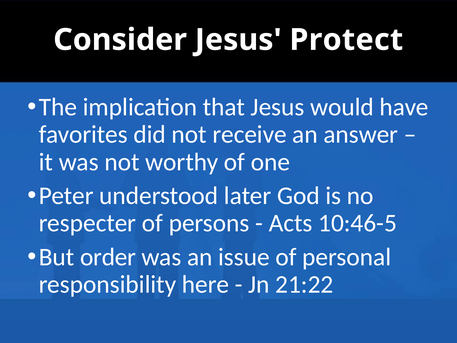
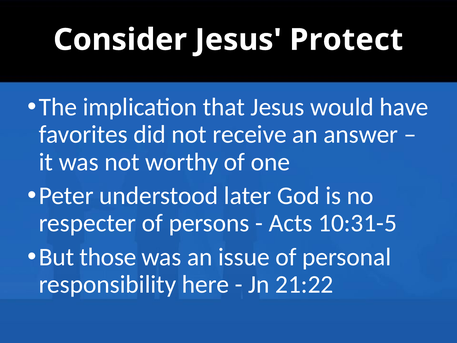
10:46-5: 10:46-5 -> 10:31-5 (358, 223)
order: order -> those (108, 257)
